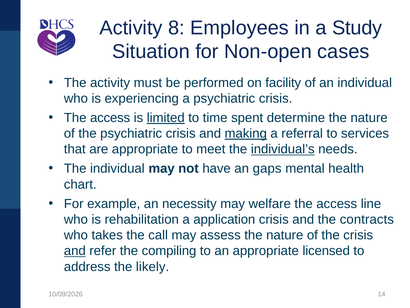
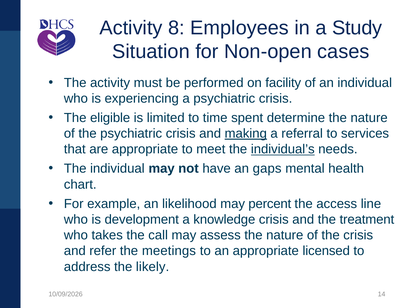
access: access -> eligible (110, 118)
limited underline: present -> none (166, 118)
necessity: necessity -> likelihood (189, 203)
welfare: welfare -> percent (270, 203)
rehabilitation: rehabilitation -> development (142, 219)
application: application -> knowledge (224, 219)
contracts: contracts -> treatment (367, 219)
and underline: present -> none (75, 251)
compiling: compiling -> meetings (169, 251)
